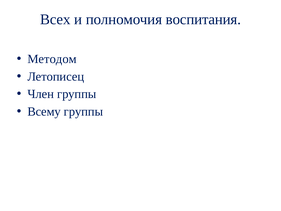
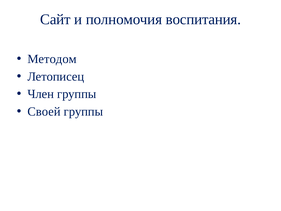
Всех: Всех -> Сайт (55, 19)
Всему: Всему -> Своей (44, 111)
